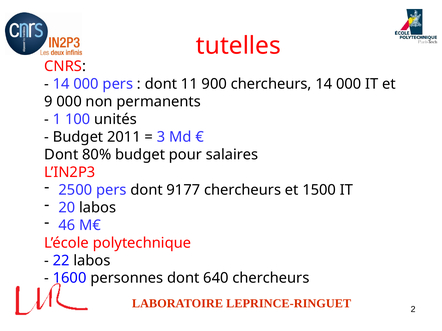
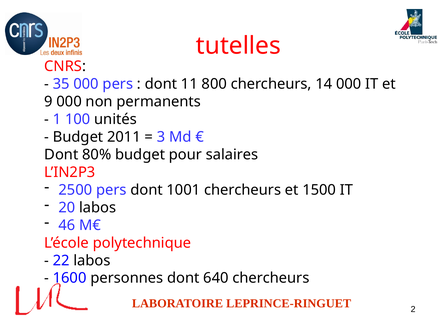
14: 14 -> 35 (61, 84)
900: 900 -> 800 (214, 84)
9177: 9177 -> 1001 (183, 190)
